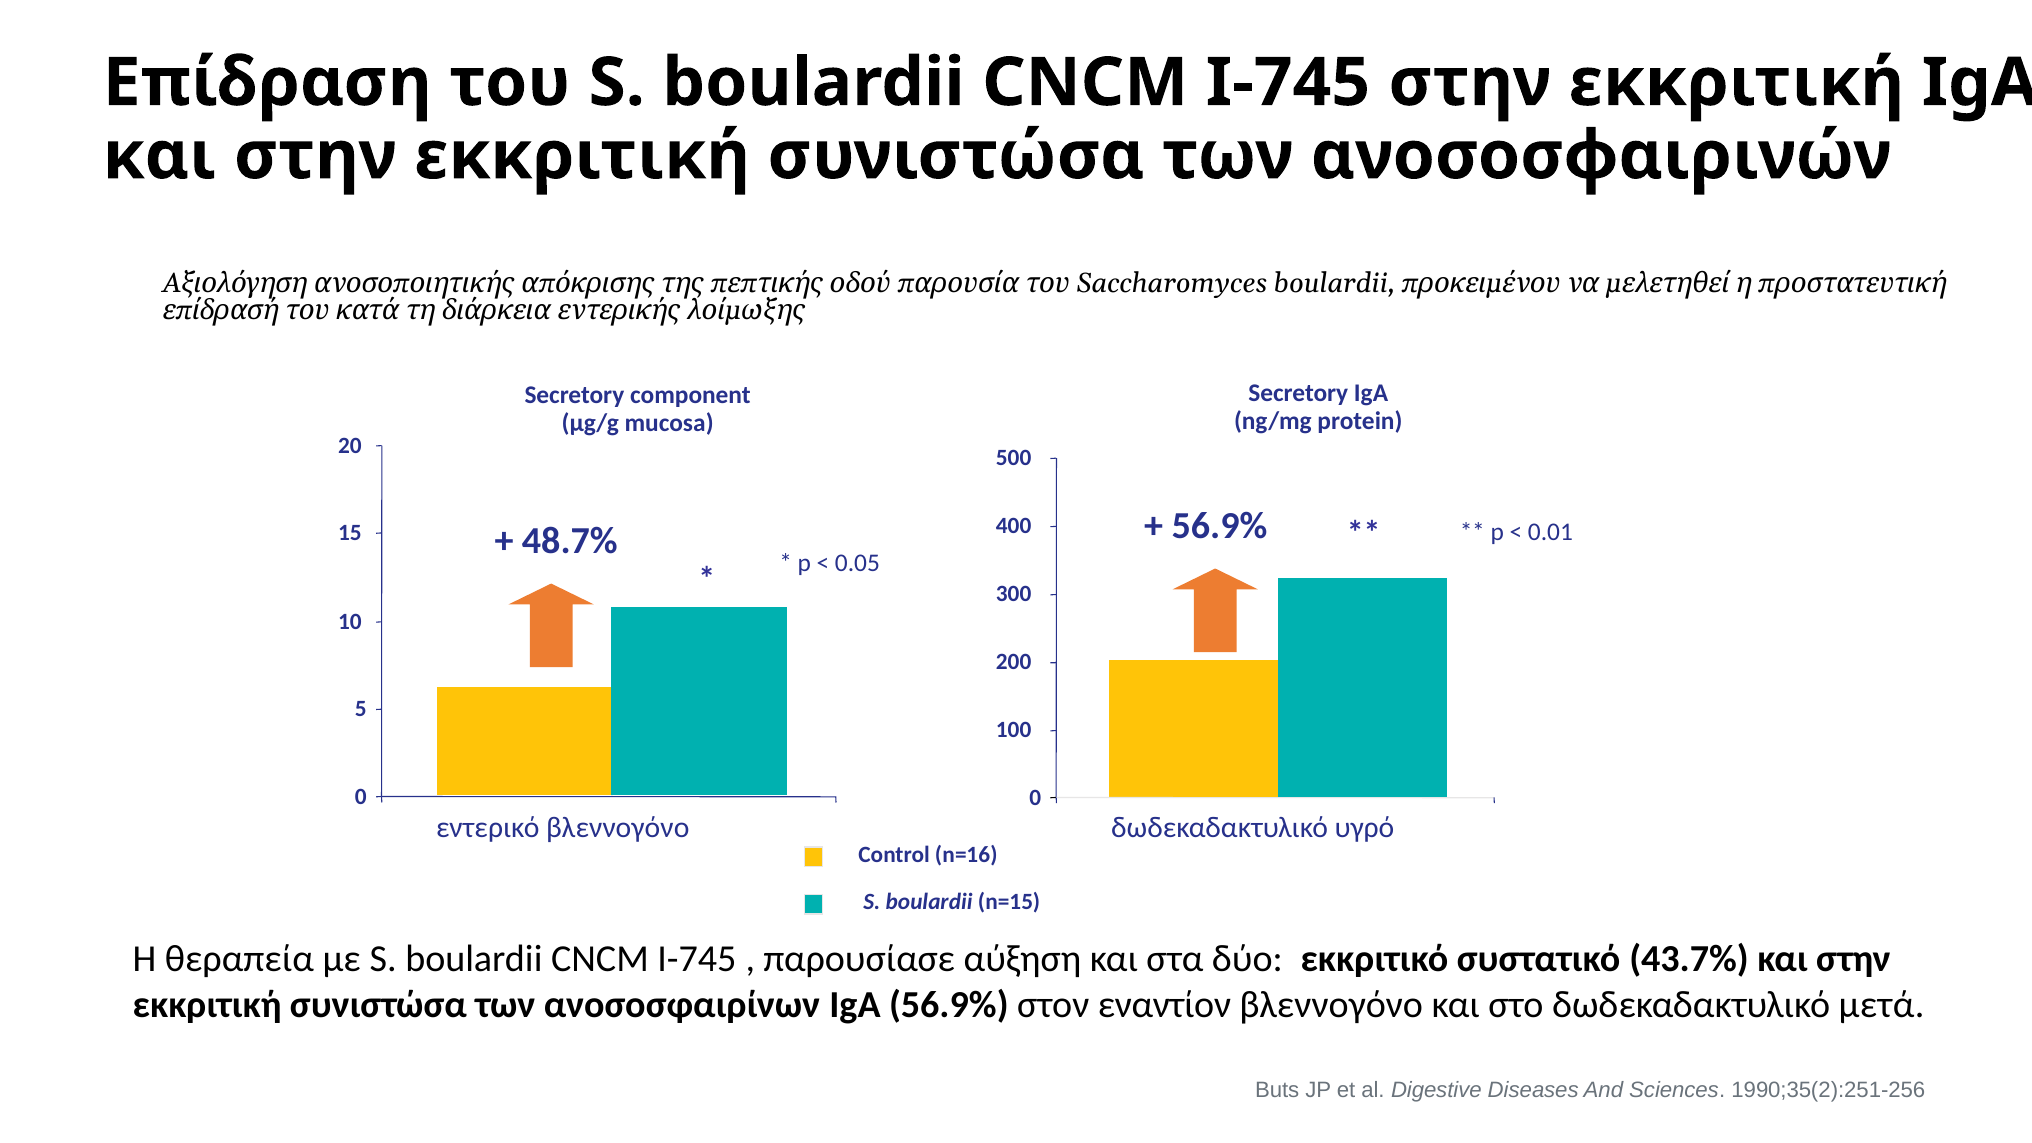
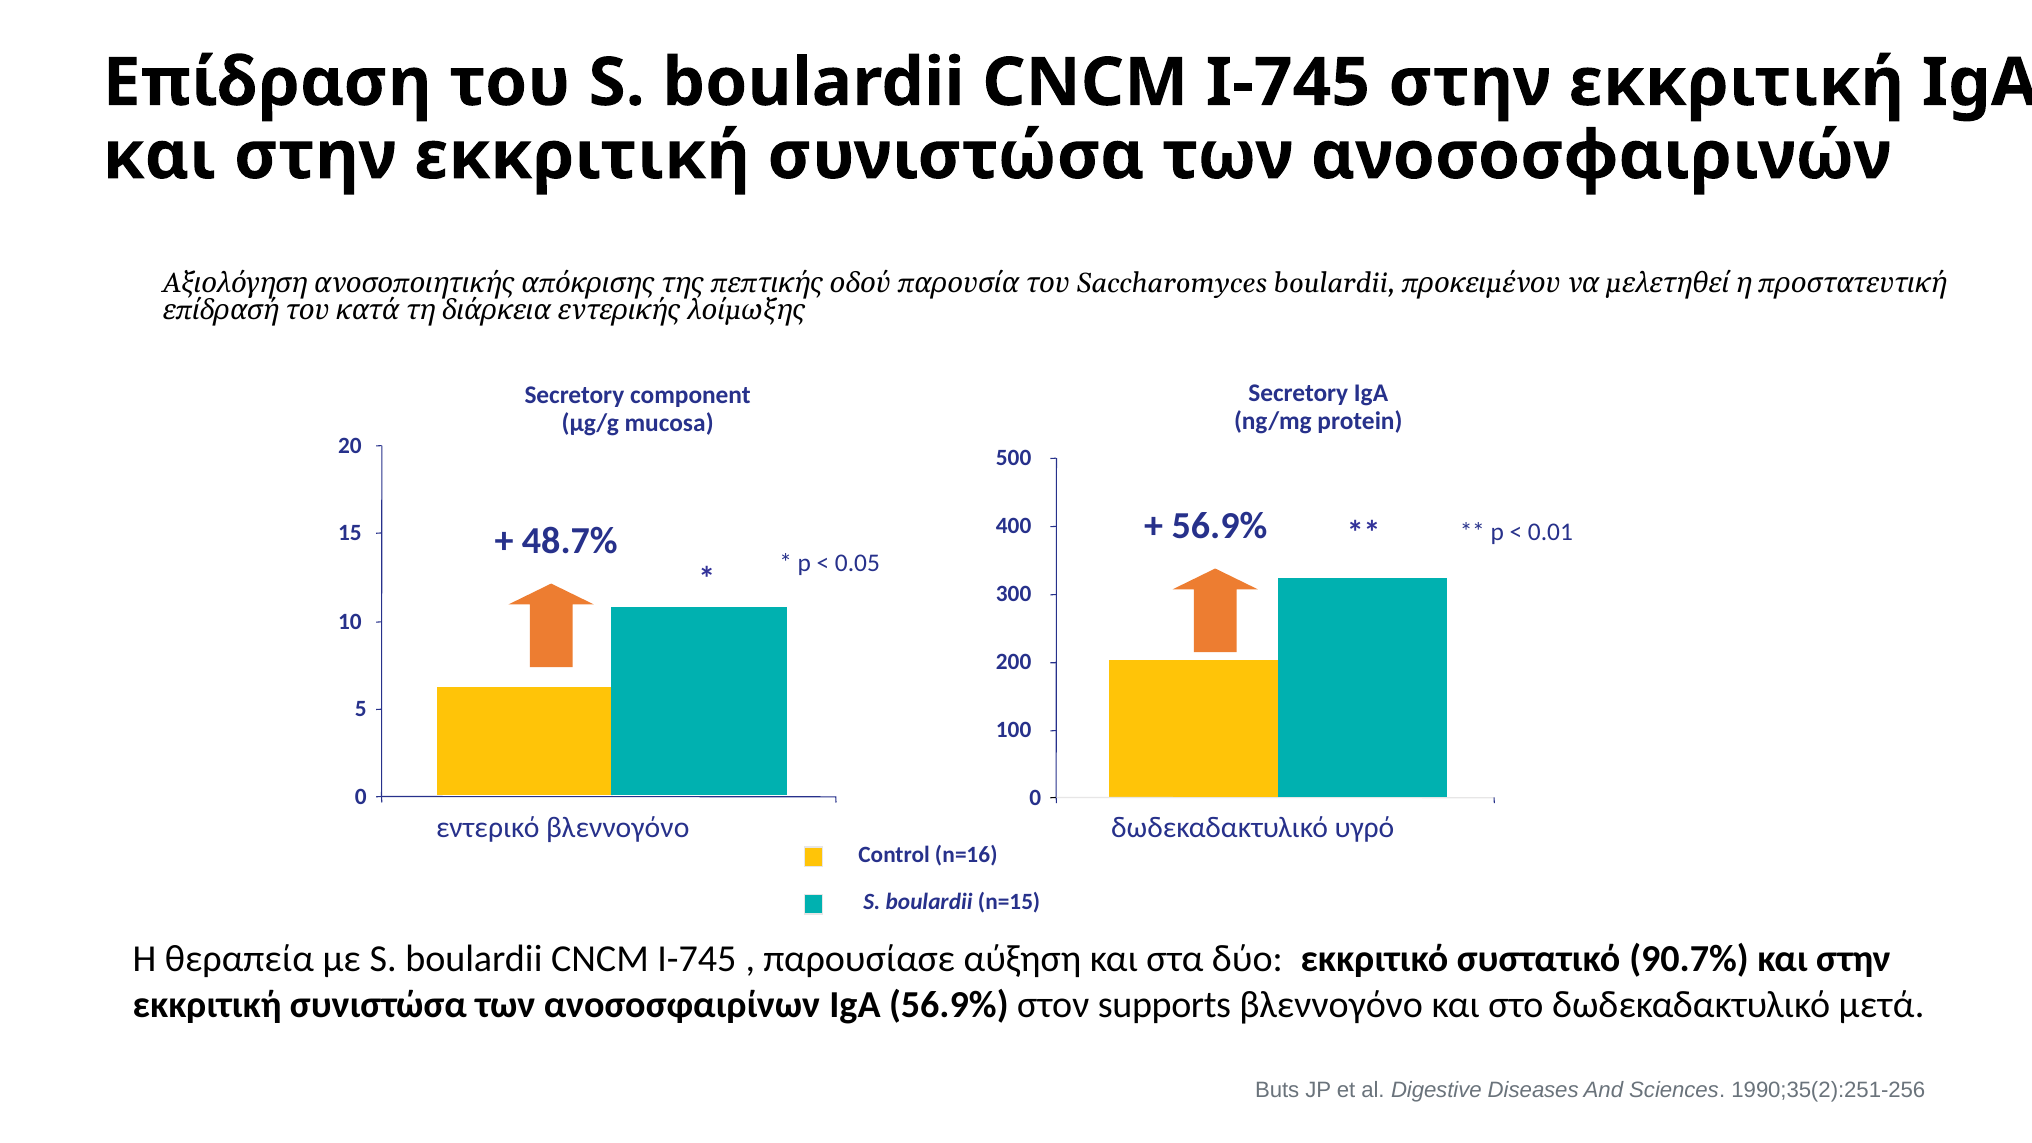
43.7%: 43.7% -> 90.7% (1689, 959)
εναντίον: εναντίον -> supports (1164, 1005)
